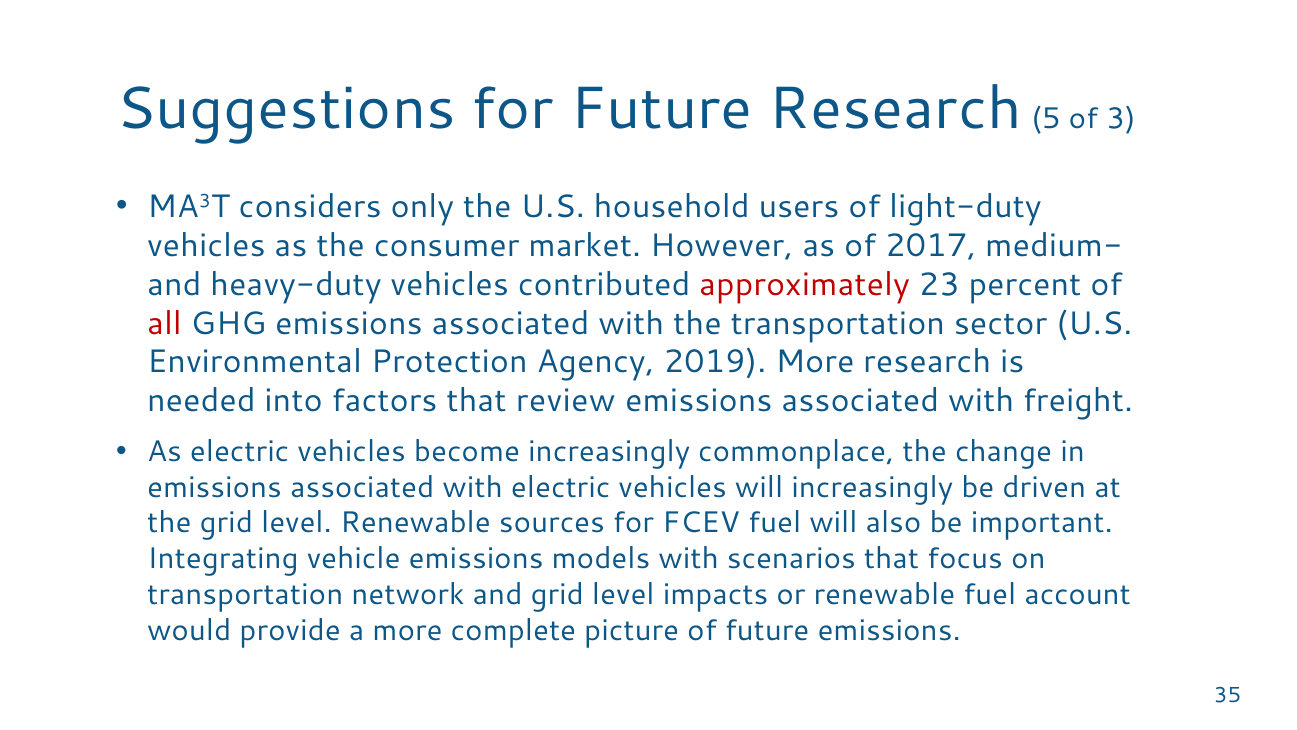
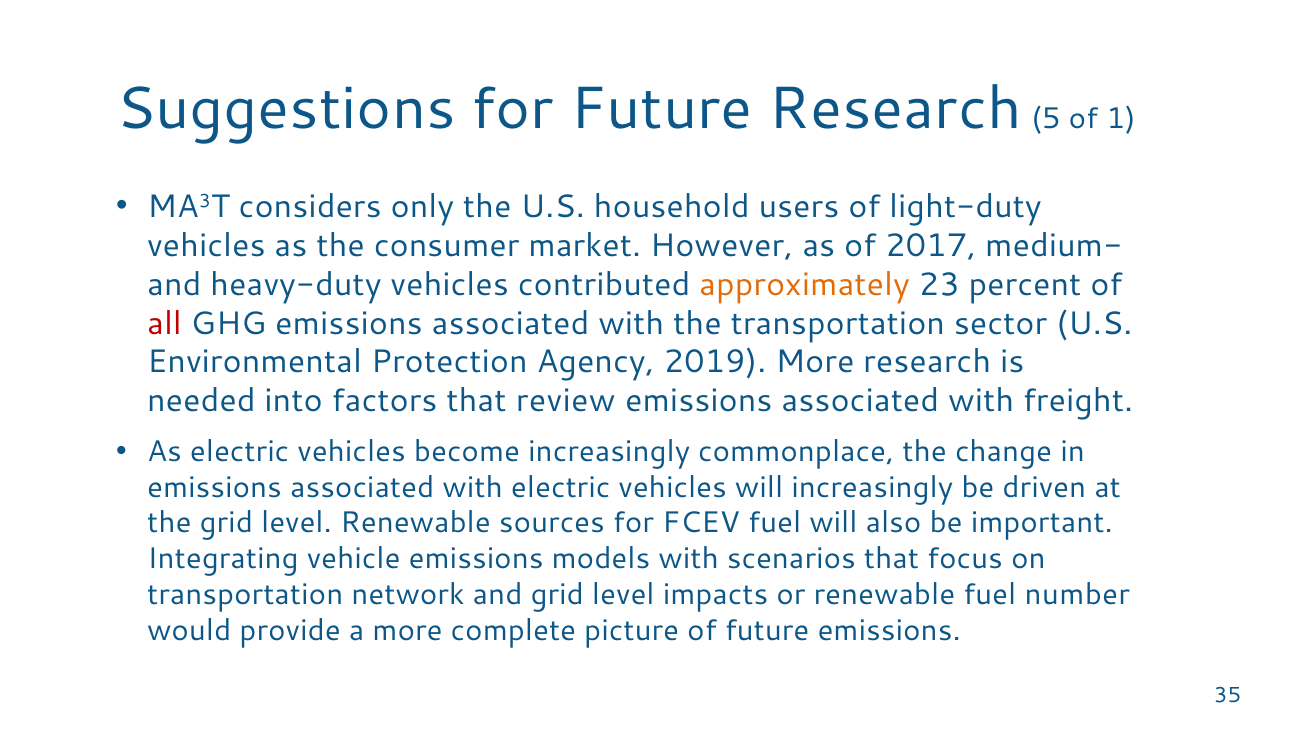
3: 3 -> 1 (1121, 119)
approximately colour: red -> orange (805, 284)
account: account -> number (1077, 594)
